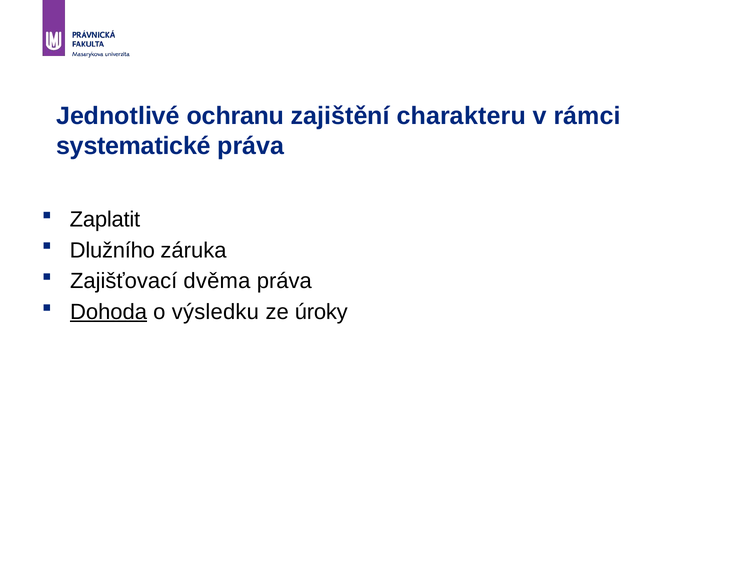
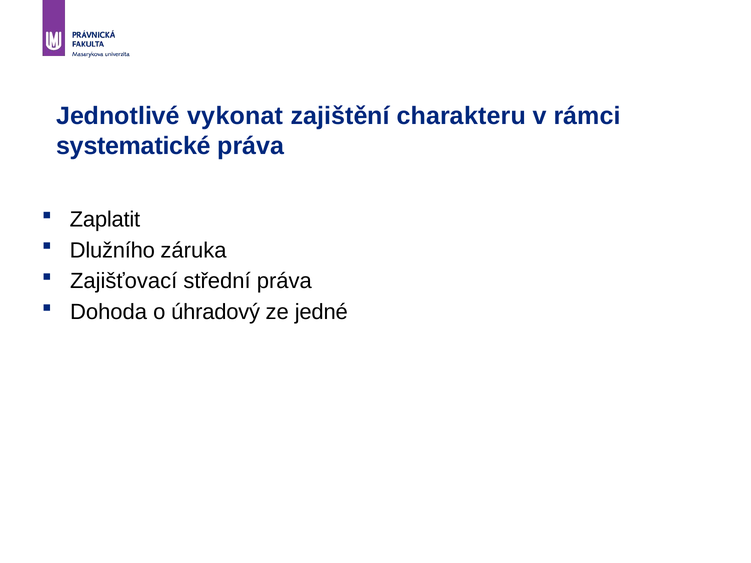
ochranu: ochranu -> vykonat (235, 116)
dvěma: dvěma -> střední (217, 281)
Dohoda underline: present -> none (109, 312)
výsledku: výsledku -> úhradový (216, 312)
úroky: úroky -> jedné (321, 312)
